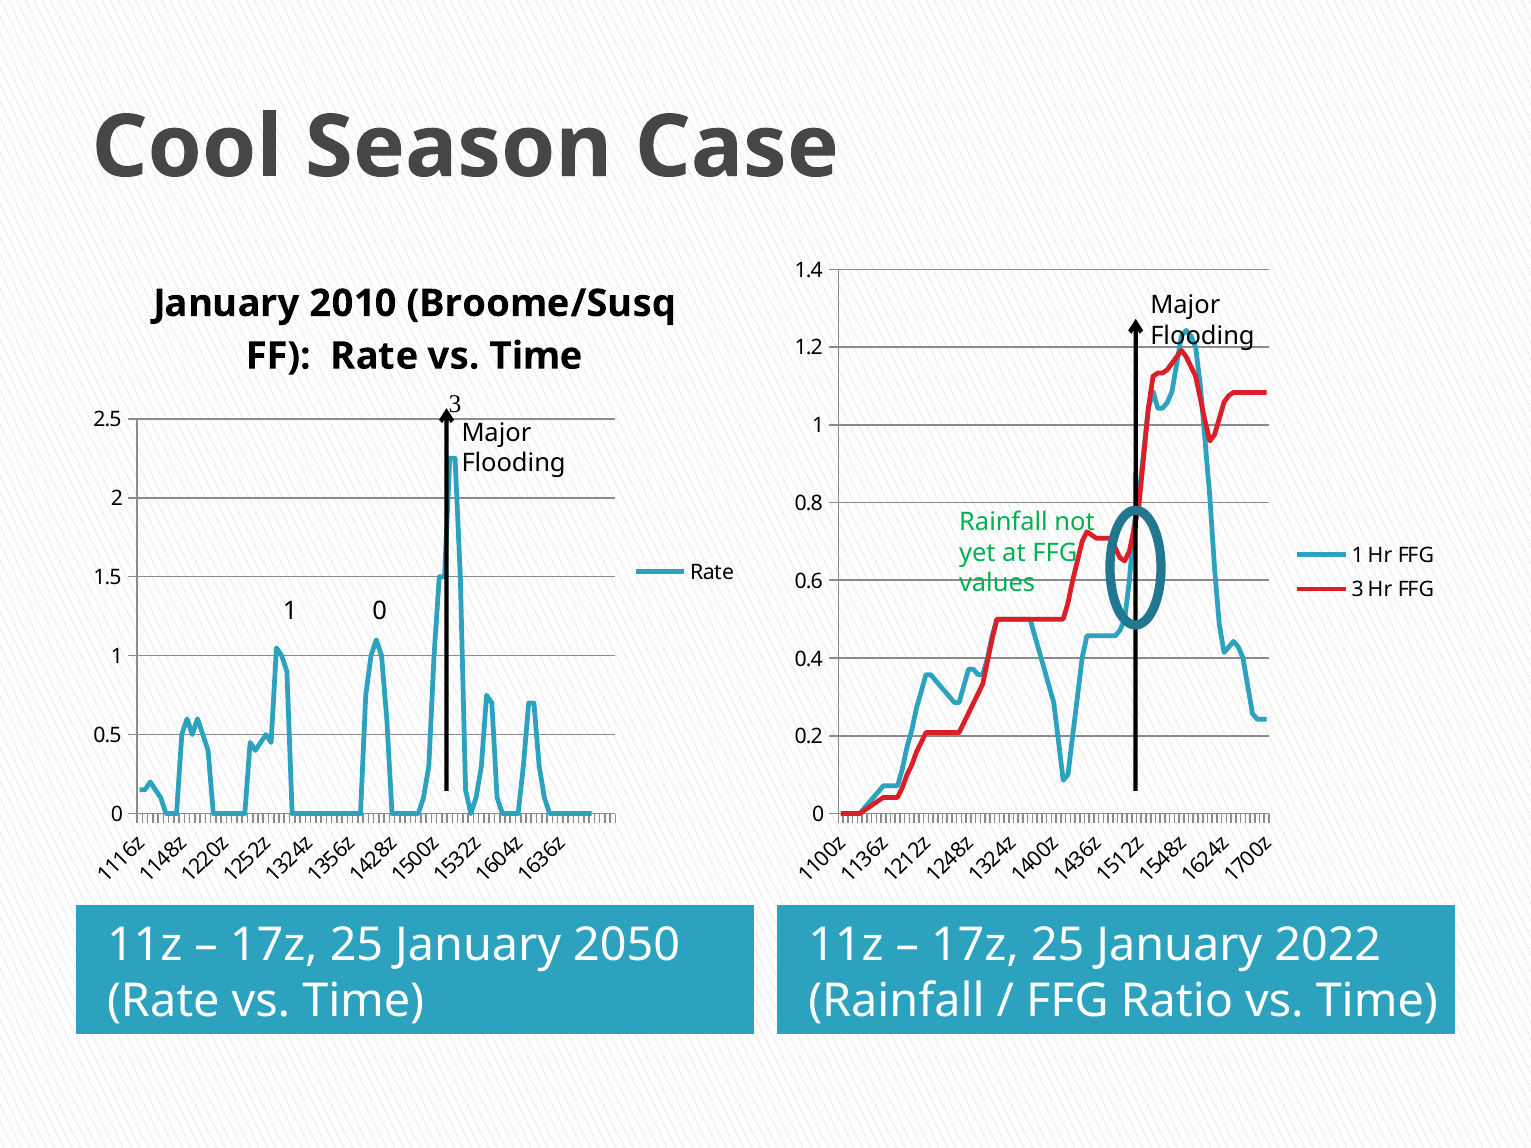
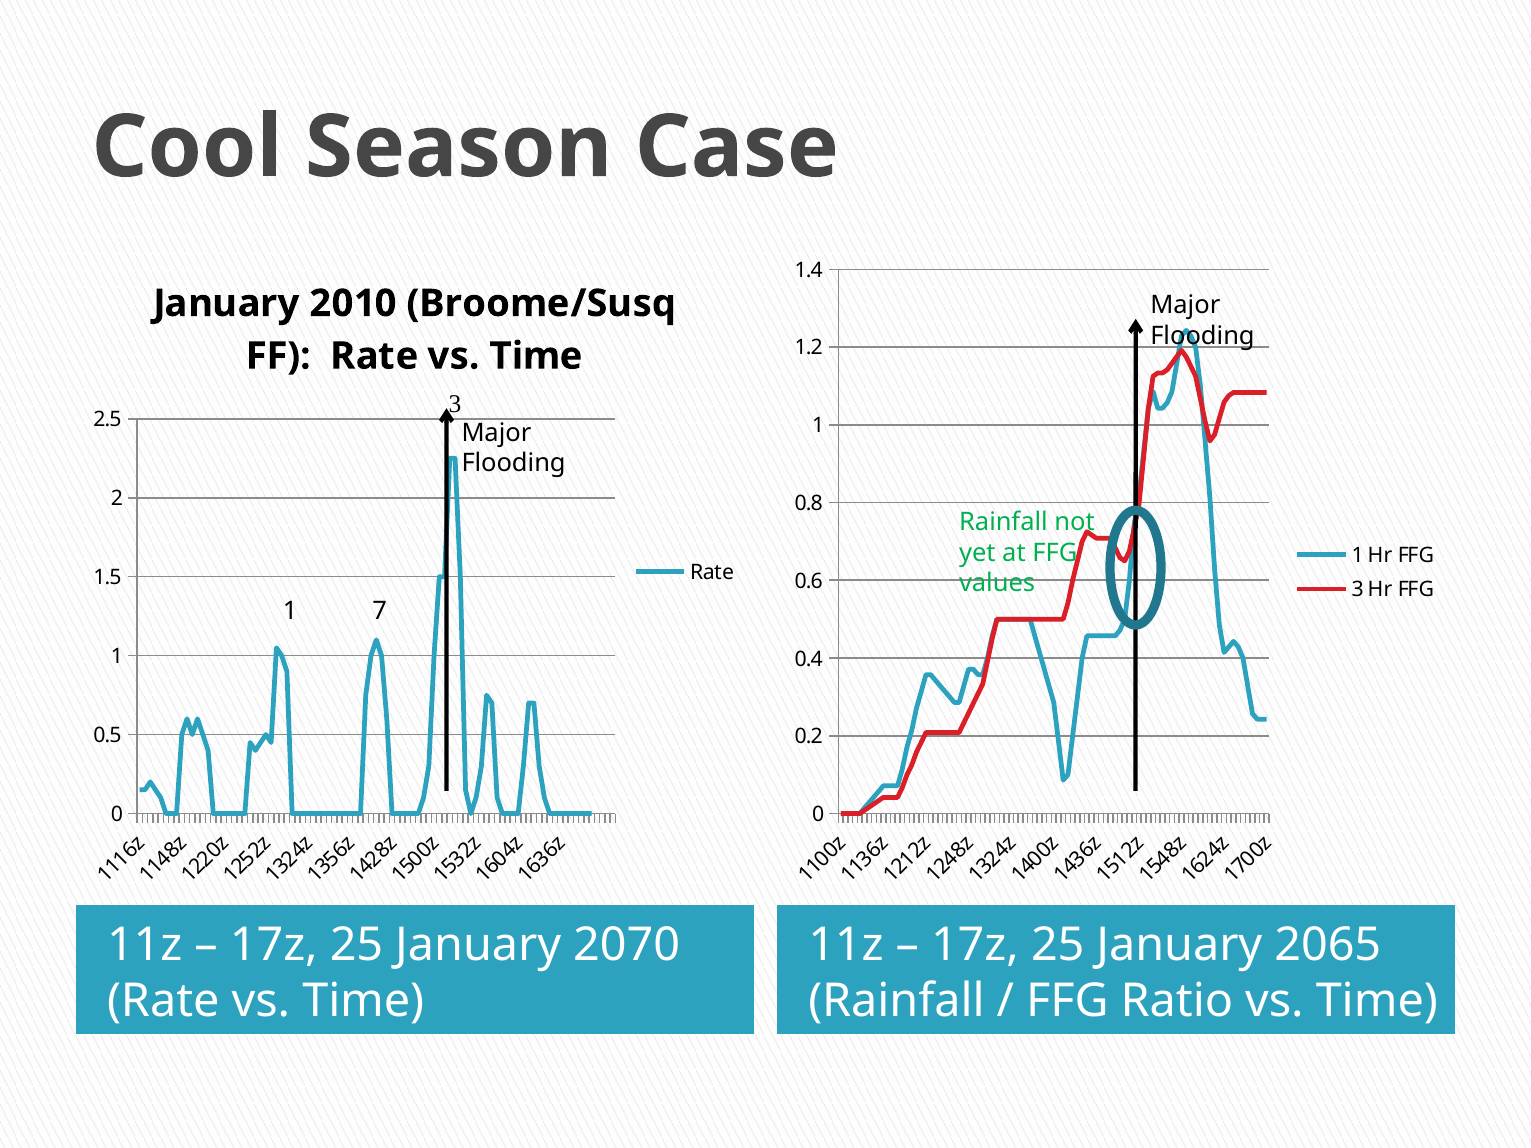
0: 0 -> 7 (380, 611)
2050: 2050 -> 2070 (627, 945)
2022: 2022 -> 2065 (1328, 945)
